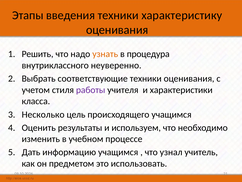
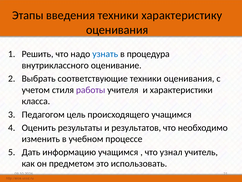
узнать colour: orange -> blue (105, 54)
неуверенно: неуверенно -> оценивание (116, 65)
Несколько: Несколько -> Педагогом (43, 114)
используем: используем -> результатов (136, 127)
